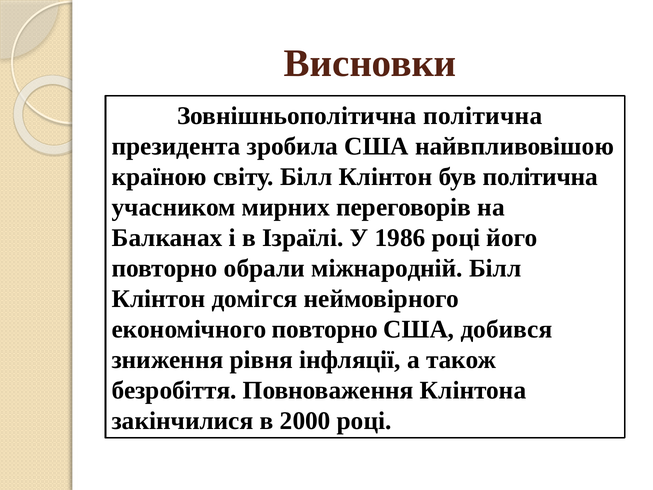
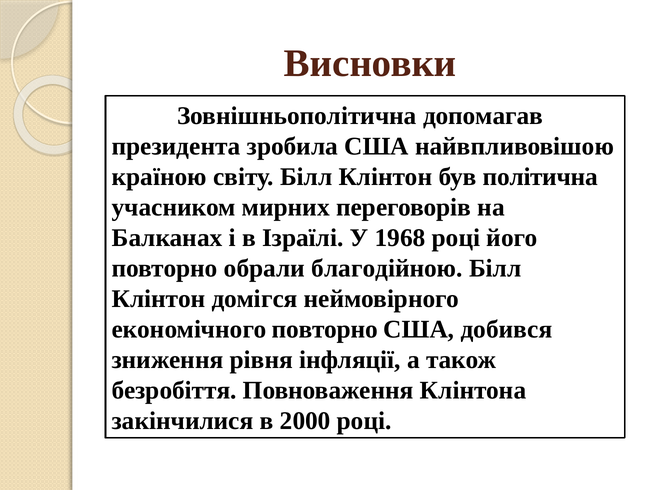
Зовнішньополітична політична: політична -> допомагав (483, 116)
1986: 1986 -> 1968 (400, 238)
міжнародній: міжнародній -> благодійною (387, 268)
